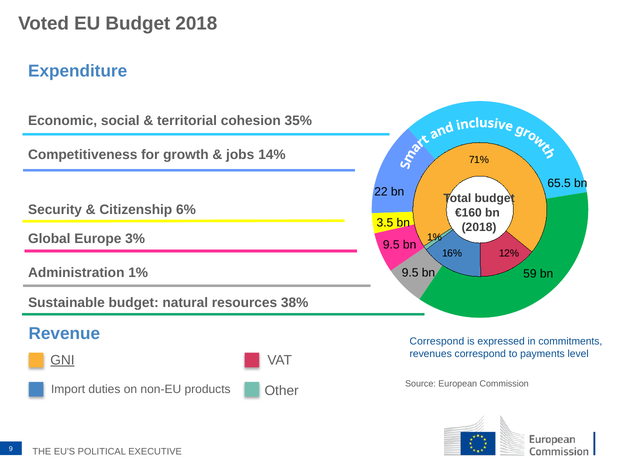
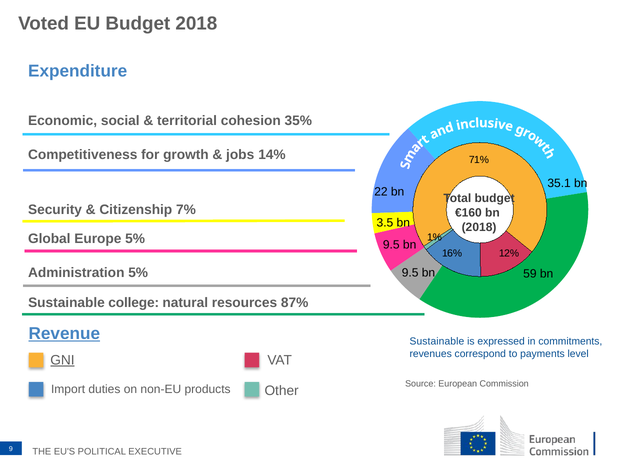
65.5: 65.5 -> 35.1 (559, 183)
6%: 6% -> 7% (186, 210)
Europe 3%: 3% -> 5% (135, 239)
Administration 1%: 1% -> 5% (138, 273)
Sustainable budget: budget -> college (134, 303)
38%: 38% -> 87% (295, 303)
Revenue underline: none -> present (64, 333)
Correspond: Correspond -> Sustainable (437, 341)
